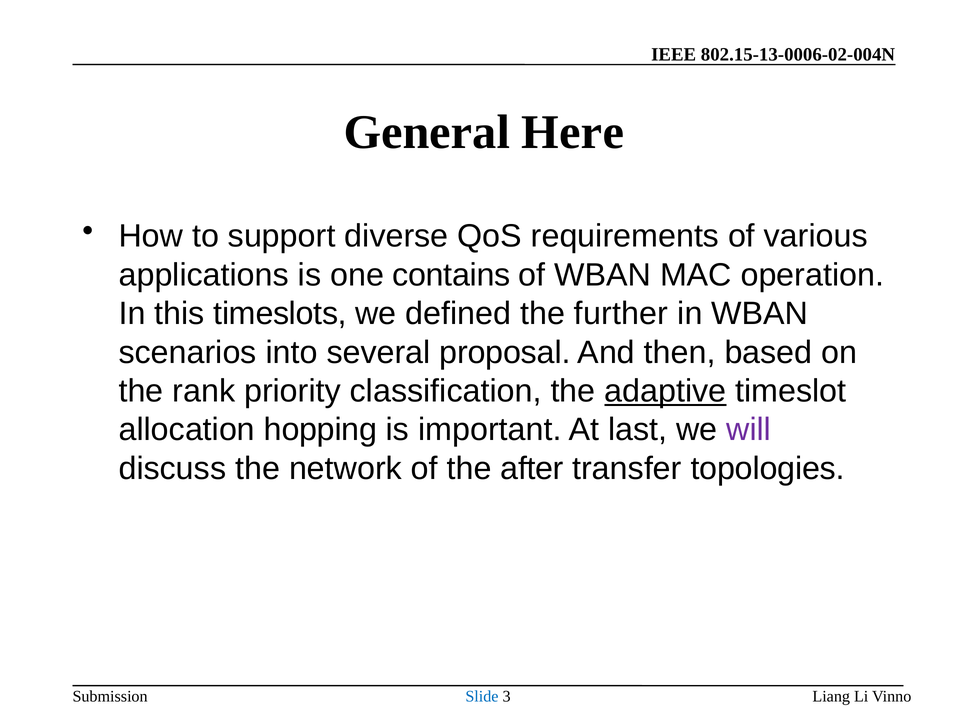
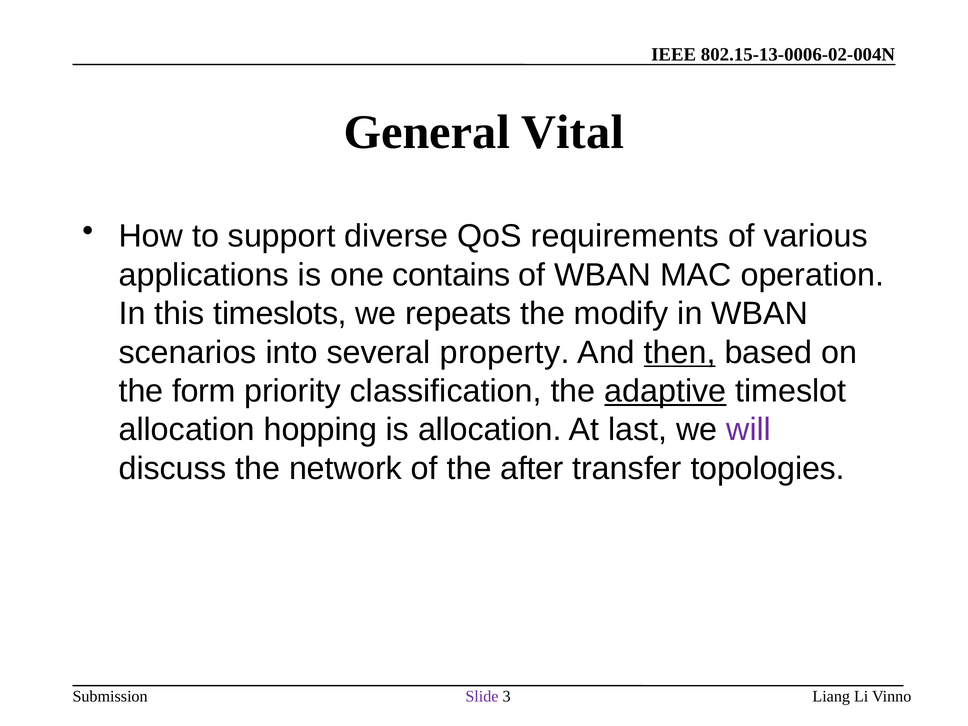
Here: Here -> Vital (573, 132)
defined: defined -> repeats (458, 314)
further: further -> modify (621, 314)
proposal: proposal -> property (505, 352)
then underline: none -> present (680, 352)
rank: rank -> form (204, 391)
is important: important -> allocation (490, 430)
Slide colour: blue -> purple (482, 696)
